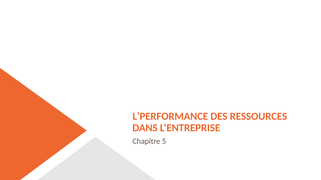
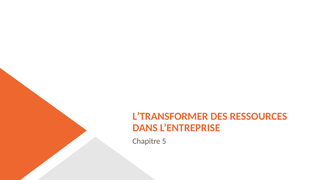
L’PERFORMANCE: L’PERFORMANCE -> L’TRANSFORMER (170, 117)
